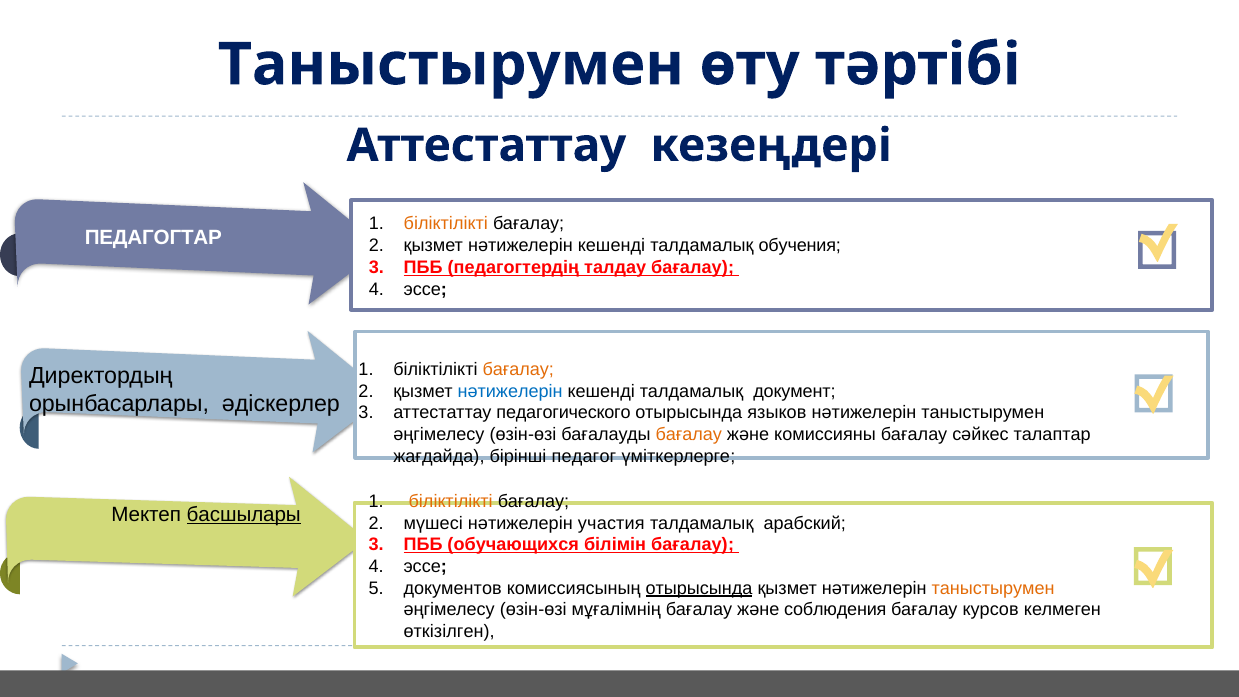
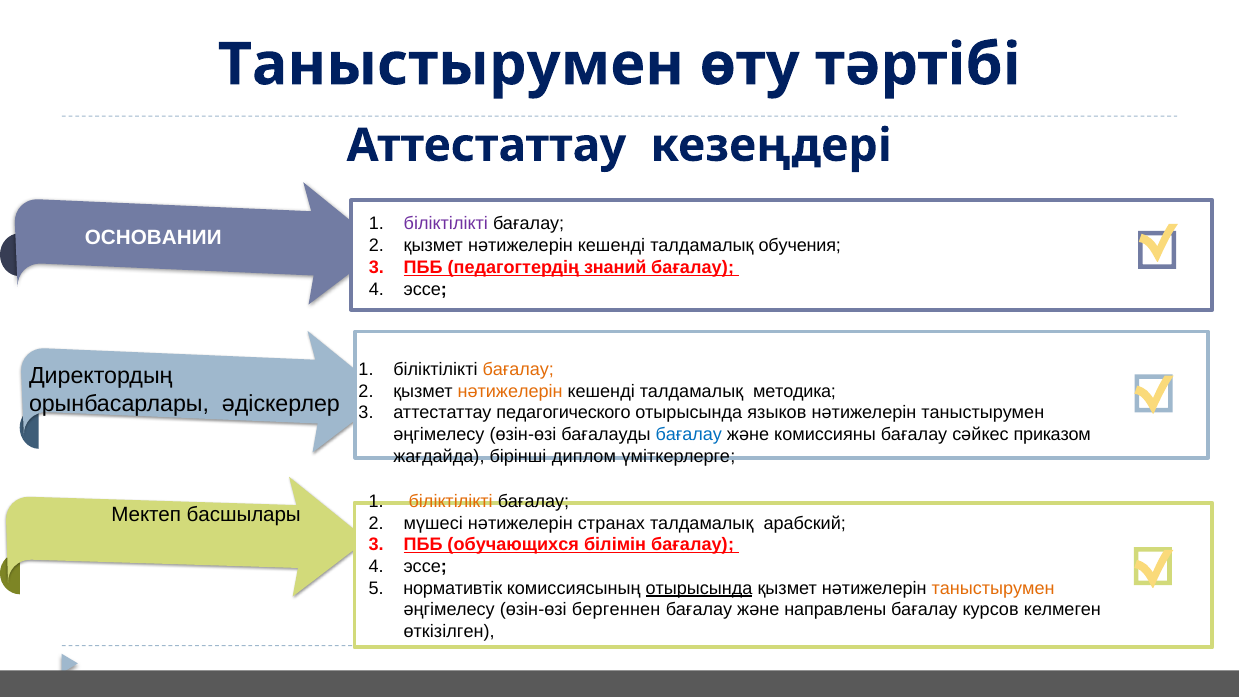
біліктілікті colour: orange -> purple (446, 224)
ПЕДАГОГТАР: ПЕДАГОГТАР -> ОСНОВАНИИ (153, 237)
талдау: талдау -> знаний (615, 267)
нәтижелерін colour: blue -> orange (510, 391)
документ: документ -> методика (795, 391)
бағалау colour: orange -> blue (689, 435)
талаптар: талаптар -> приказом (1052, 435)
педагог: педагог -> диплом (584, 456)
басшылары underline: present -> none (244, 515)
участия: участия -> странах (611, 523)
документов: документов -> нормативтік (453, 588)
мұғалімнің: мұғалімнің -> бергеннен (616, 610)
соблюдения: соблюдения -> направлены (835, 610)
